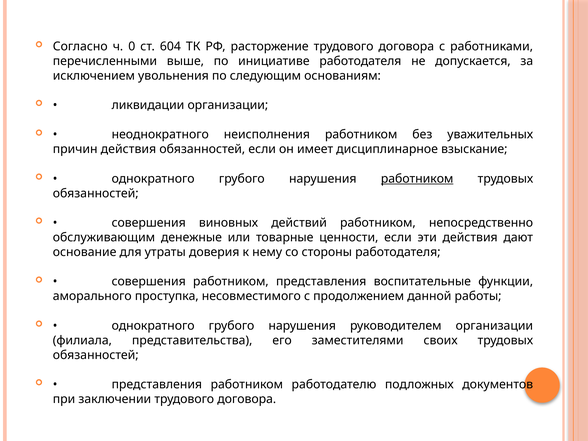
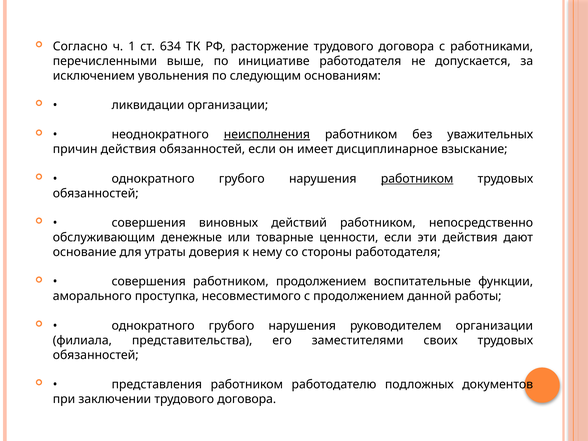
0: 0 -> 1 (132, 46)
604: 604 -> 634 (170, 46)
неисполнения underline: none -> present (267, 135)
работником представления: представления -> продолжением (321, 282)
